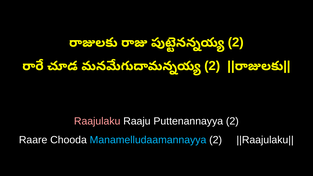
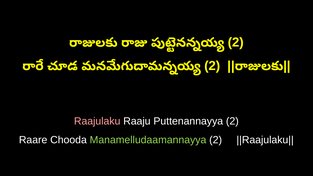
Manamelludaamannayya colour: light blue -> light green (148, 140)
